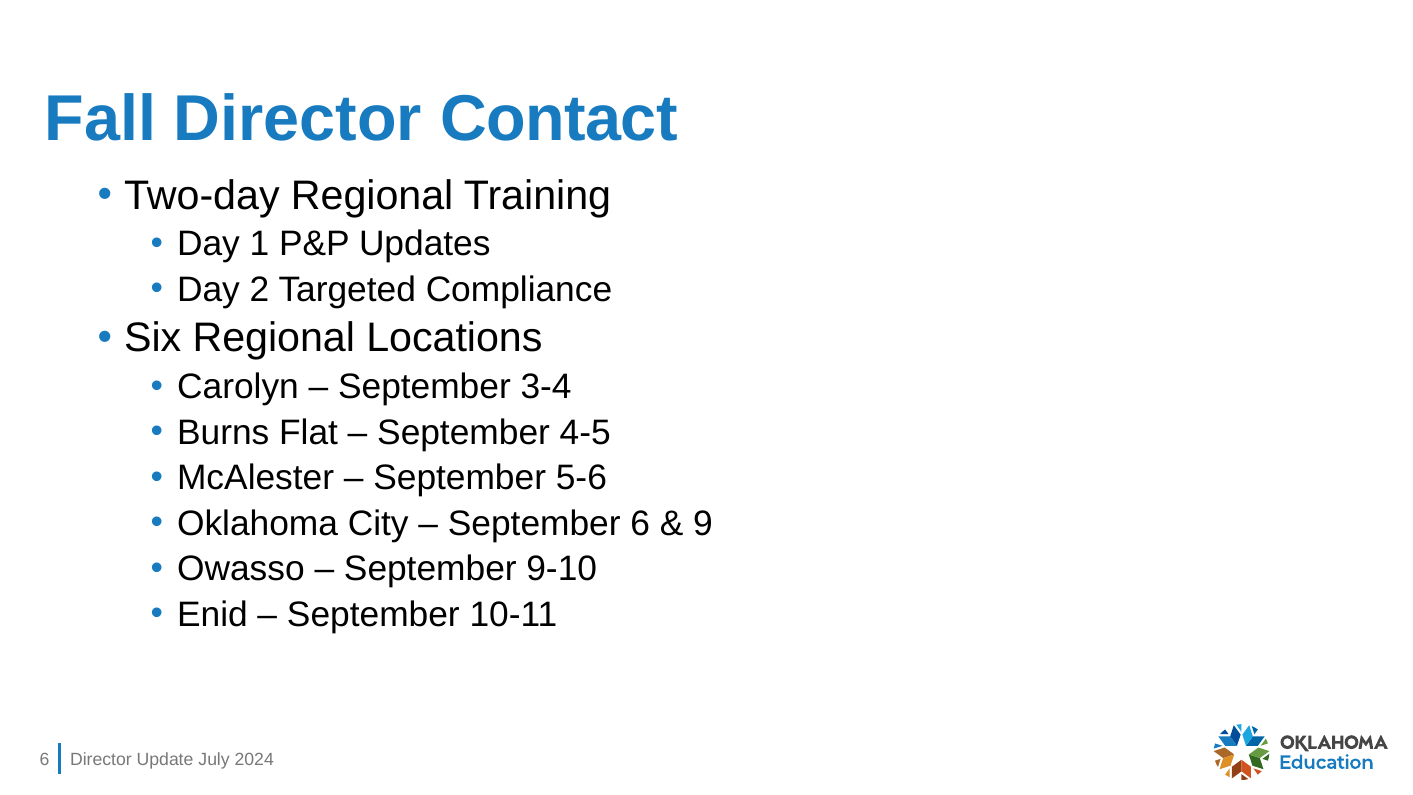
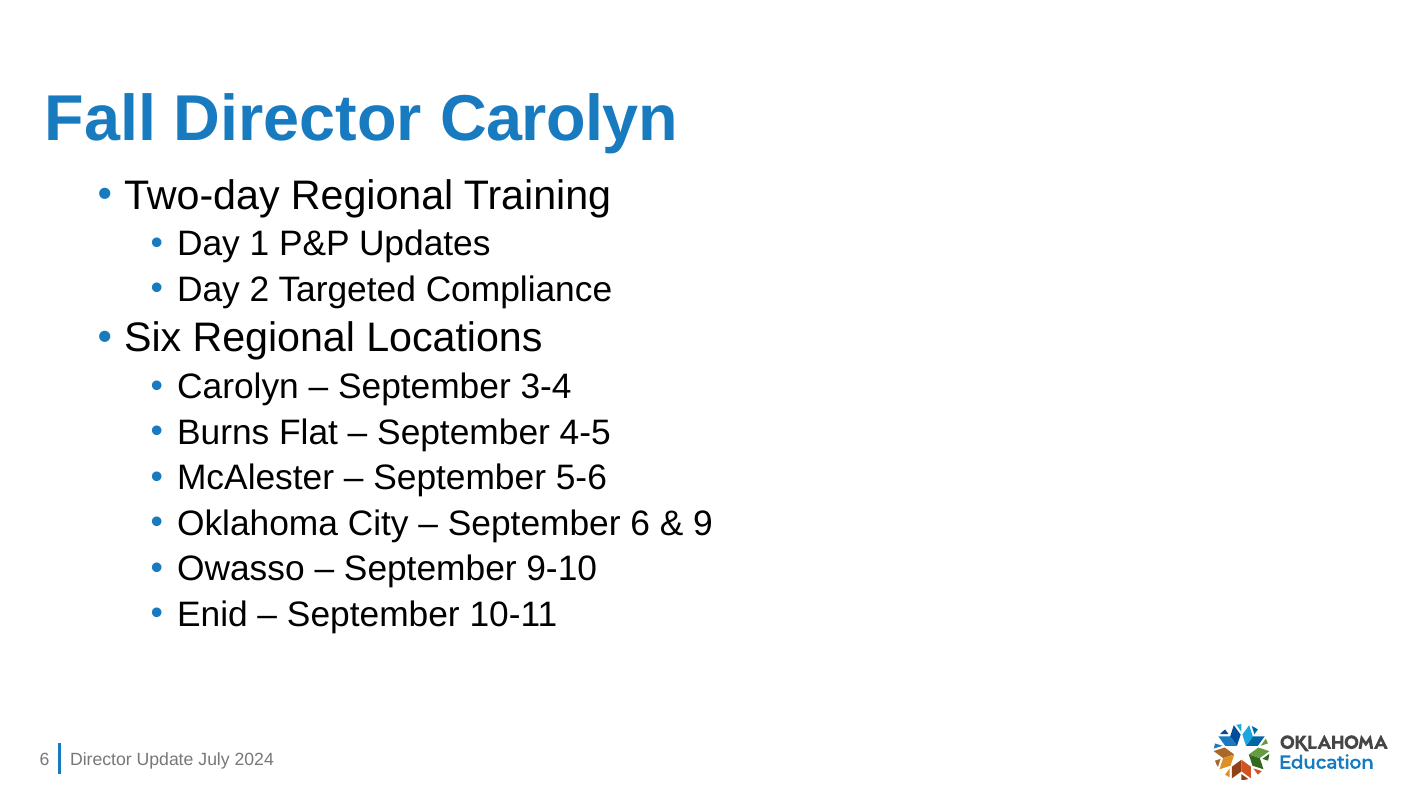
Director Contact: Contact -> Carolyn (559, 119)
